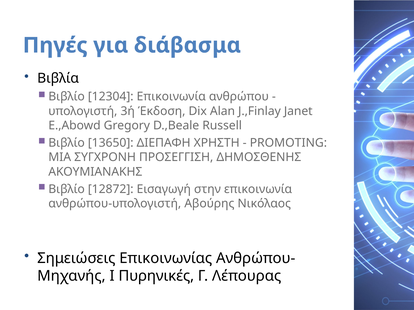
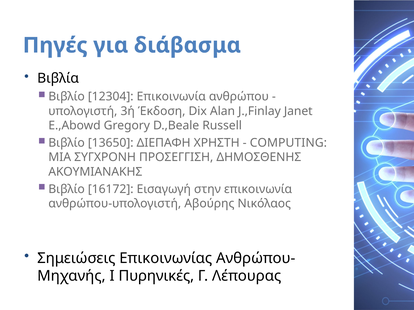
PROMOTING: PROMOTING -> COMPUTING (288, 143)
12872: 12872 -> 16172 (111, 189)
